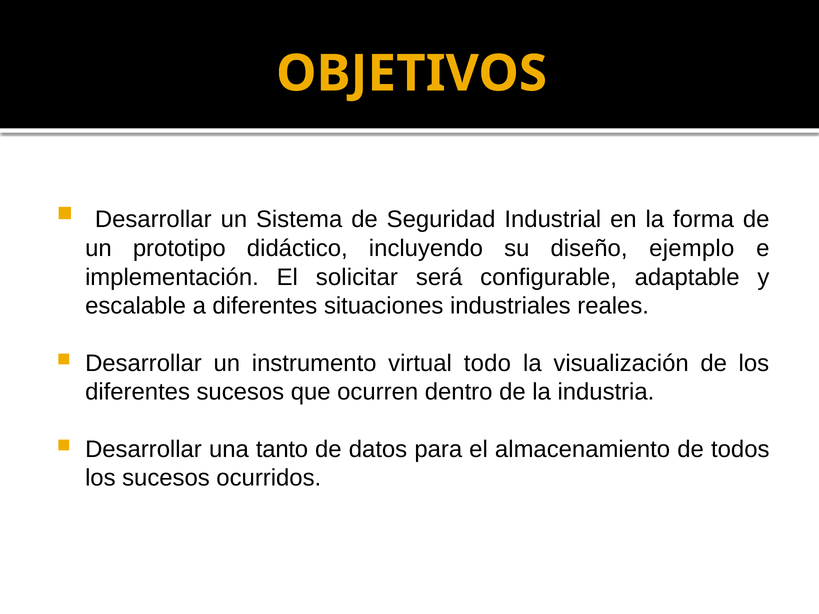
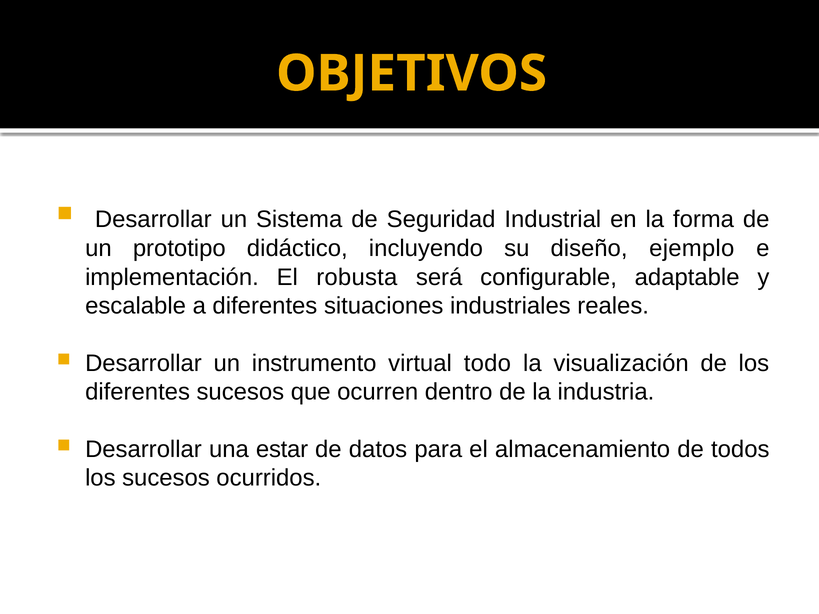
solicitar: solicitar -> robusta (357, 277)
tanto: tanto -> estar (282, 449)
